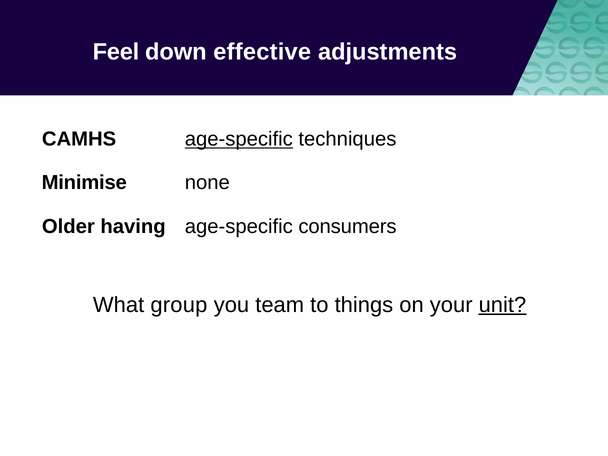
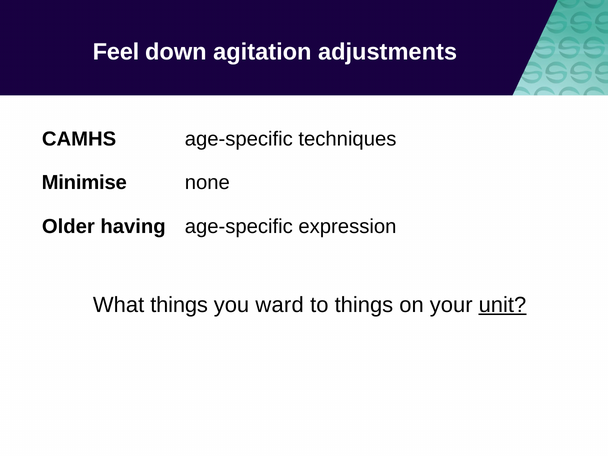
effective: effective -> agitation (262, 52)
age-specific underline: present -> none (239, 139)
consumers: consumers -> expression (347, 226)
What group: group -> things (179, 305)
team: team -> ward (280, 305)
